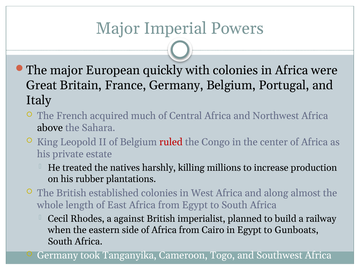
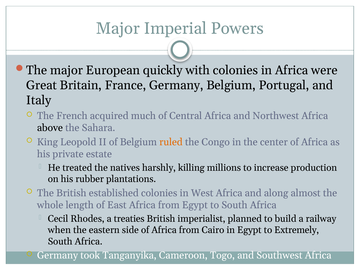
ruled colour: red -> orange (171, 142)
against: against -> treaties (129, 219)
Gunboats: Gunboats -> Extremely (297, 230)
